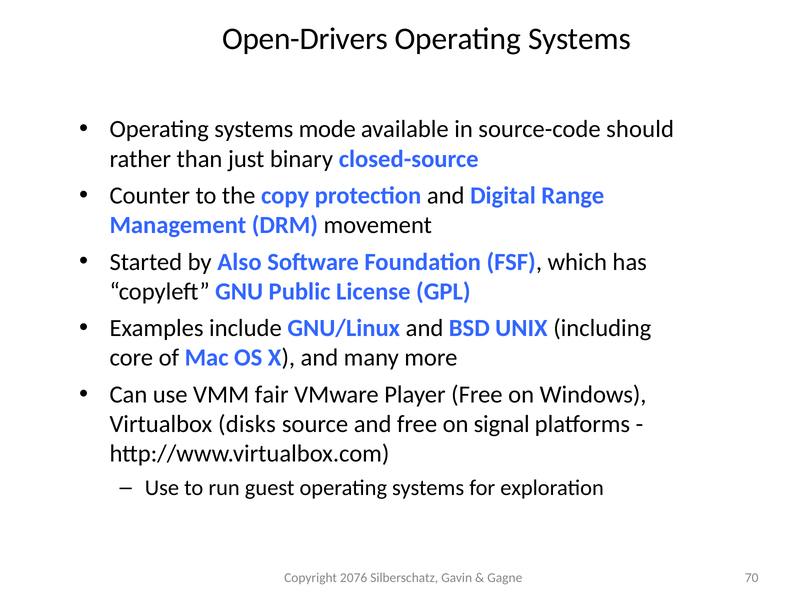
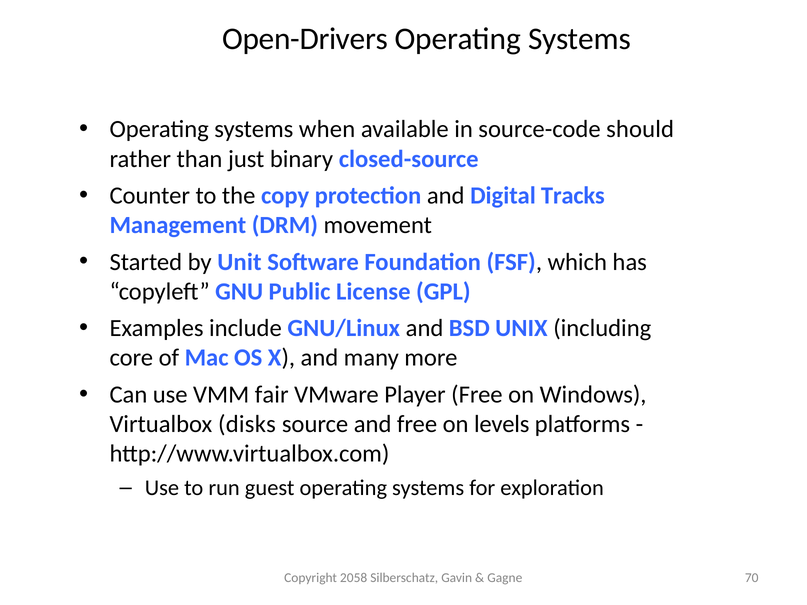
mode: mode -> when (327, 129)
Range: Range -> Tracks (573, 196)
Also: Also -> Unit (239, 262)
signal: signal -> levels (502, 424)
2076: 2076 -> 2058 (354, 578)
